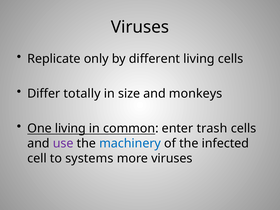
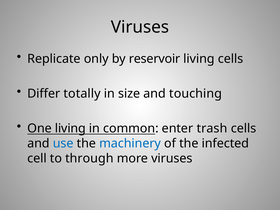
different: different -> reservoir (155, 59)
monkeys: monkeys -> touching (196, 94)
use colour: purple -> blue (63, 143)
systems: systems -> through (89, 158)
